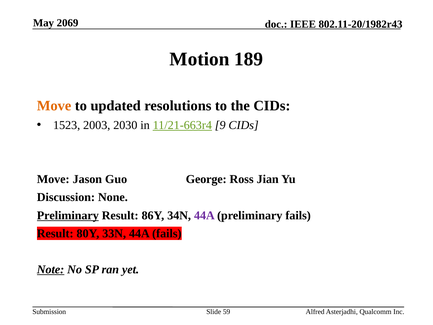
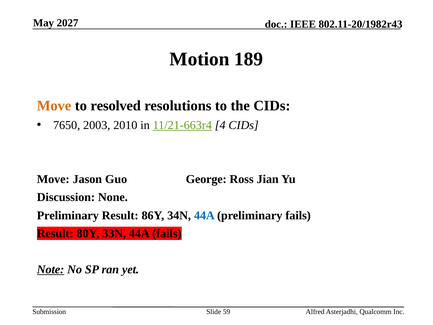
2069: 2069 -> 2027 (68, 23)
updated: updated -> resolved (116, 106)
1523: 1523 -> 7650 (67, 125)
2030: 2030 -> 2010 (125, 125)
9: 9 -> 4 (220, 125)
Preliminary underline: present -> none (68, 215)
44A colour: purple -> blue (204, 215)
